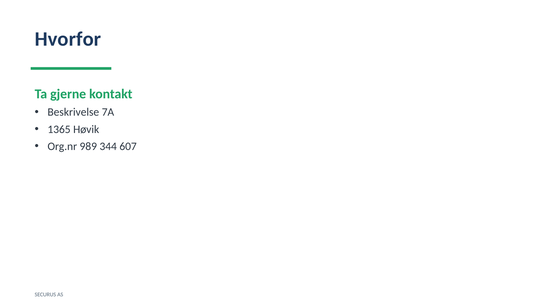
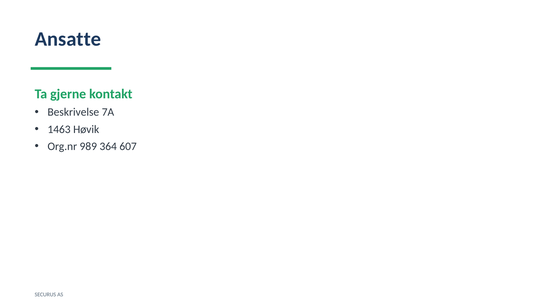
Hvorfor: Hvorfor -> Ansatte (68, 39)
1365: 1365 -> 1463 (59, 129)
344: 344 -> 364 (108, 146)
